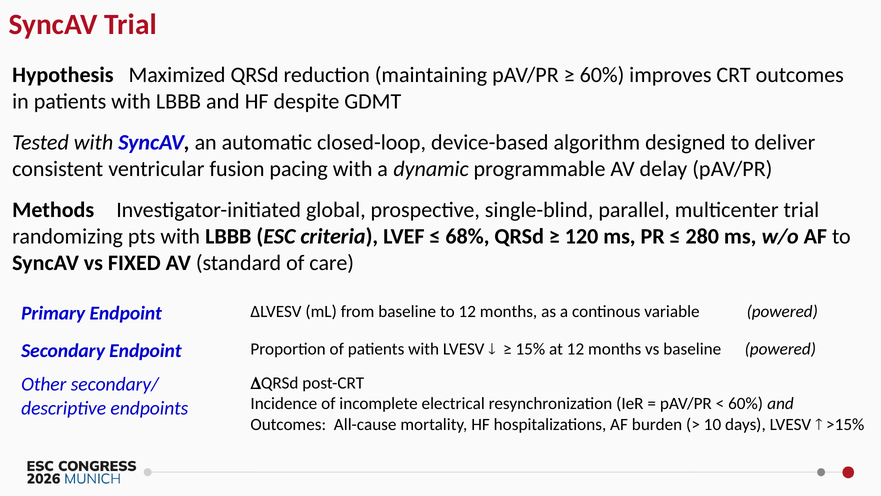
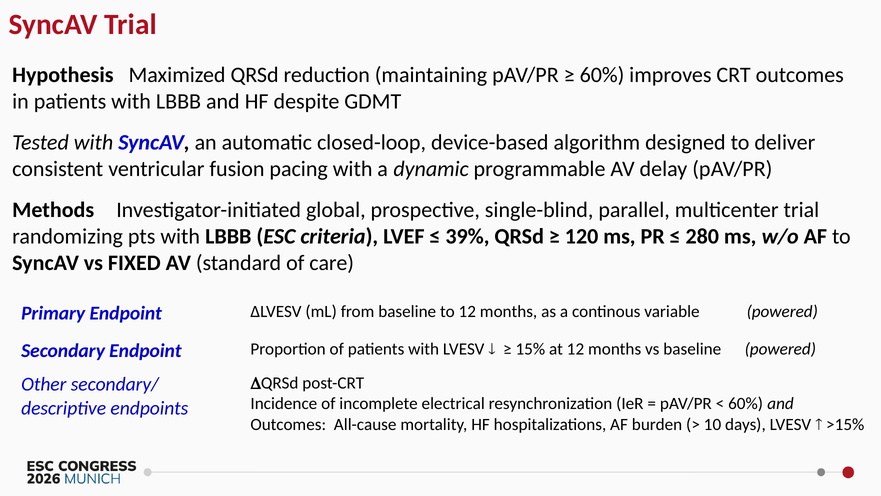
68%: 68% -> 39% (467, 236)
